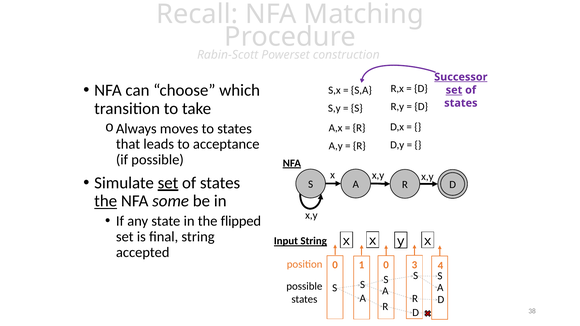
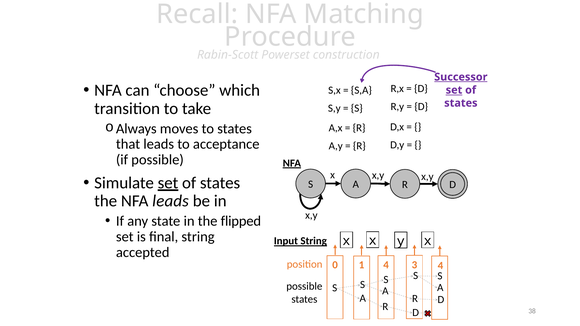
the underline: present -> none (106, 201)
NFA some: some -> leads (171, 201)
1 0: 0 -> 4 (386, 265)
